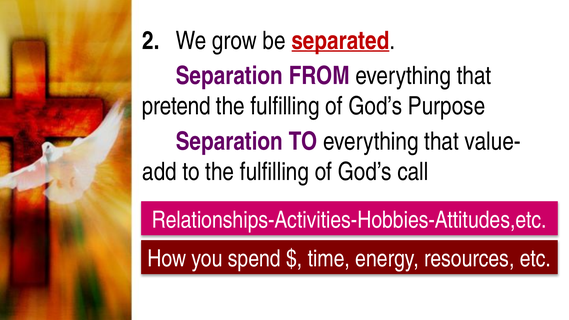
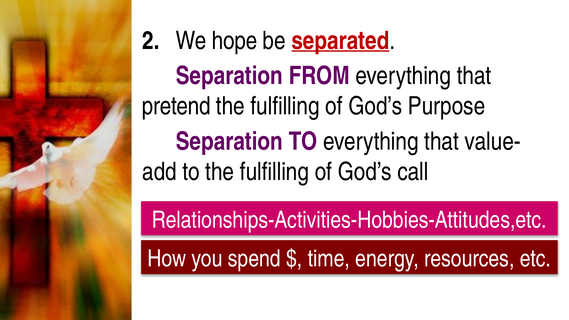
grow: grow -> hope (235, 41)
